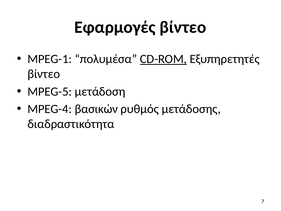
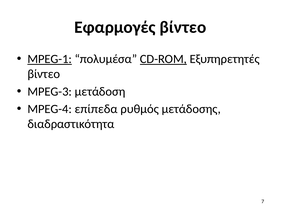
MPEG-1 underline: none -> present (50, 59)
MPEG-5: MPEG-5 -> MPEG-3 (50, 91)
βασικών: βασικών -> επίπεδα (96, 109)
